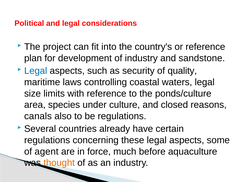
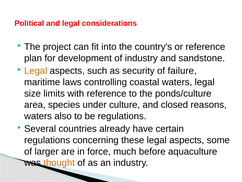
Legal colour: blue -> orange (36, 71)
quality: quality -> failure (182, 71)
canals: canals -> waters (38, 116)
agent: agent -> larger (47, 151)
